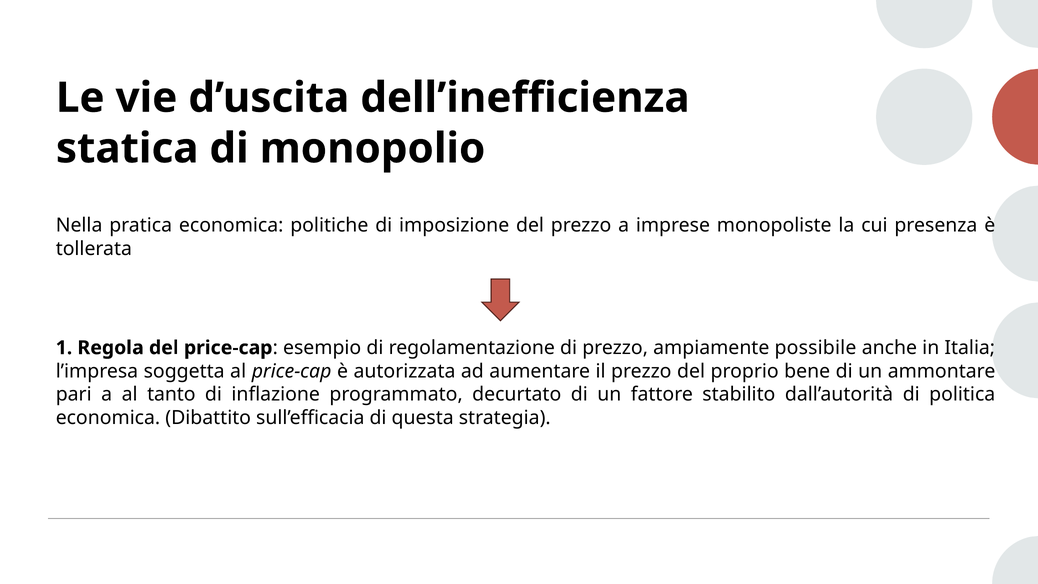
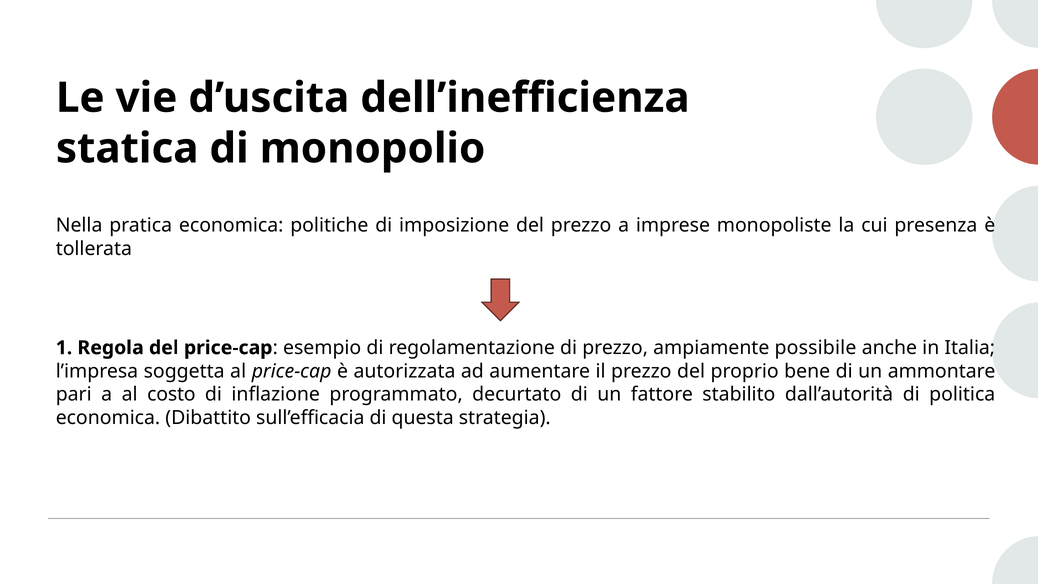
tanto: tanto -> costo (171, 394)
